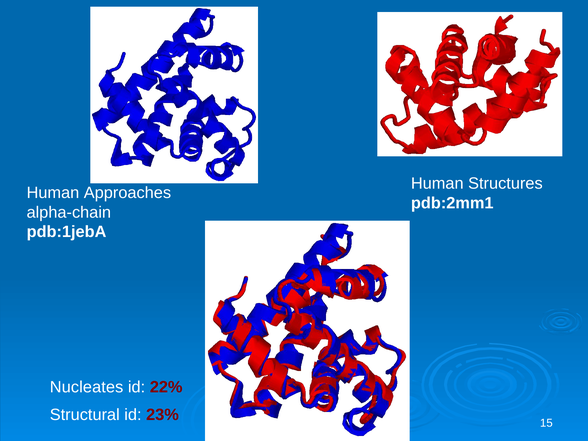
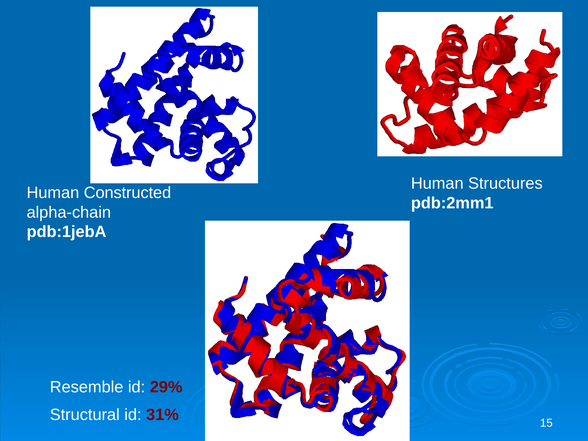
Approaches: Approaches -> Constructed (127, 193)
Nucleates: Nucleates -> Resemble (87, 387)
22%: 22% -> 29% (166, 387)
23%: 23% -> 31% (162, 415)
